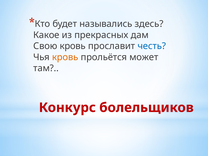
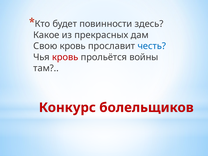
назывались: назывались -> повинности (106, 24)
кровь colour: orange -> red (65, 57)
может: может -> войны (144, 57)
